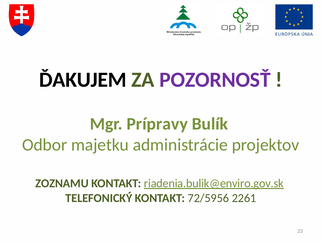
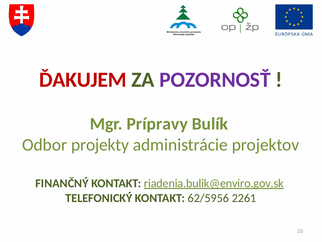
ĎAKUJEM colour: black -> red (83, 80)
majetku: majetku -> projekty (100, 145)
ZOZNAMU: ZOZNAMU -> FINANČNÝ (62, 183)
72/5956: 72/5956 -> 62/5956 (208, 198)
